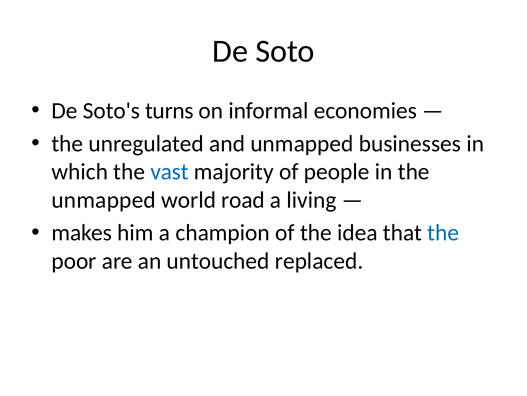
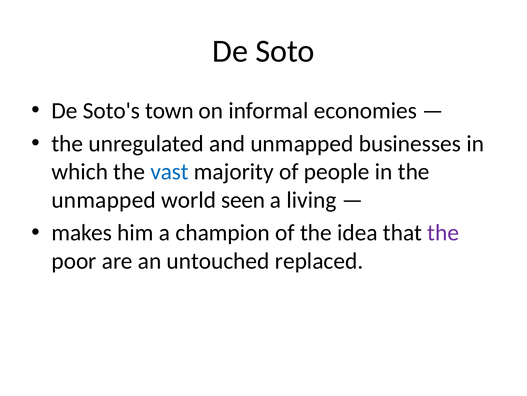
turns: turns -> town (169, 111)
road: road -> seen (243, 200)
the colour: blue -> purple (443, 232)
